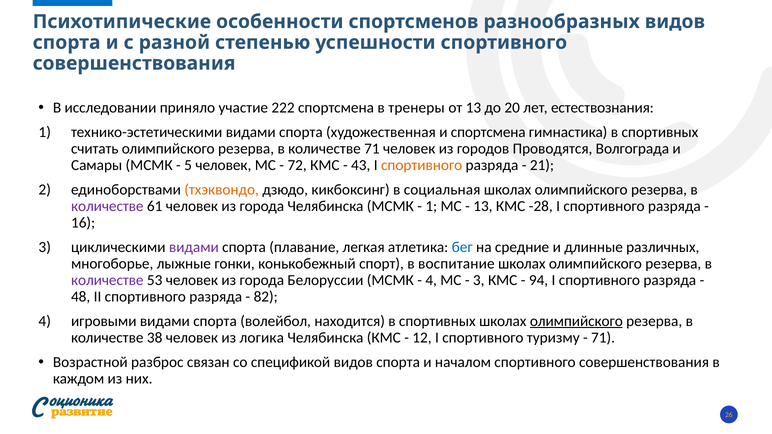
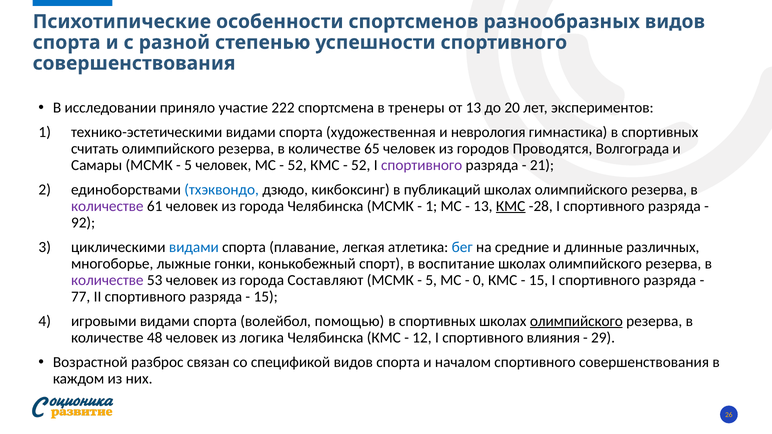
естествознания: естествознания -> экспериментов (602, 108)
и спортсмена: спортсмена -> неврология (488, 132)
количестве 71: 71 -> 65 (372, 149)
72: 72 -> 52 (297, 165)
43: 43 -> 52 (361, 165)
спортивного colour: orange -> purple (422, 165)
тхэквондо colour: orange -> blue (222, 190)
социальная: социальная -> публикаций (442, 190)
КМС underline: none -> present (511, 206)
16: 16 -> 92 (83, 223)
видами colour: purple -> blue (194, 247)
Белоруссии: Белоруссии -> Составляют (325, 280)
4: 4 -> 5 (431, 280)
3: 3 -> 0 (479, 280)
94: 94 -> 15 (539, 280)
48: 48 -> 77 (81, 297)
82: 82 -> 15 (266, 297)
находится: находится -> помощью (350, 321)
38: 38 -> 48 (155, 338)
туризму: туризму -> влияния (553, 338)
71: 71 -> 29 (603, 338)
